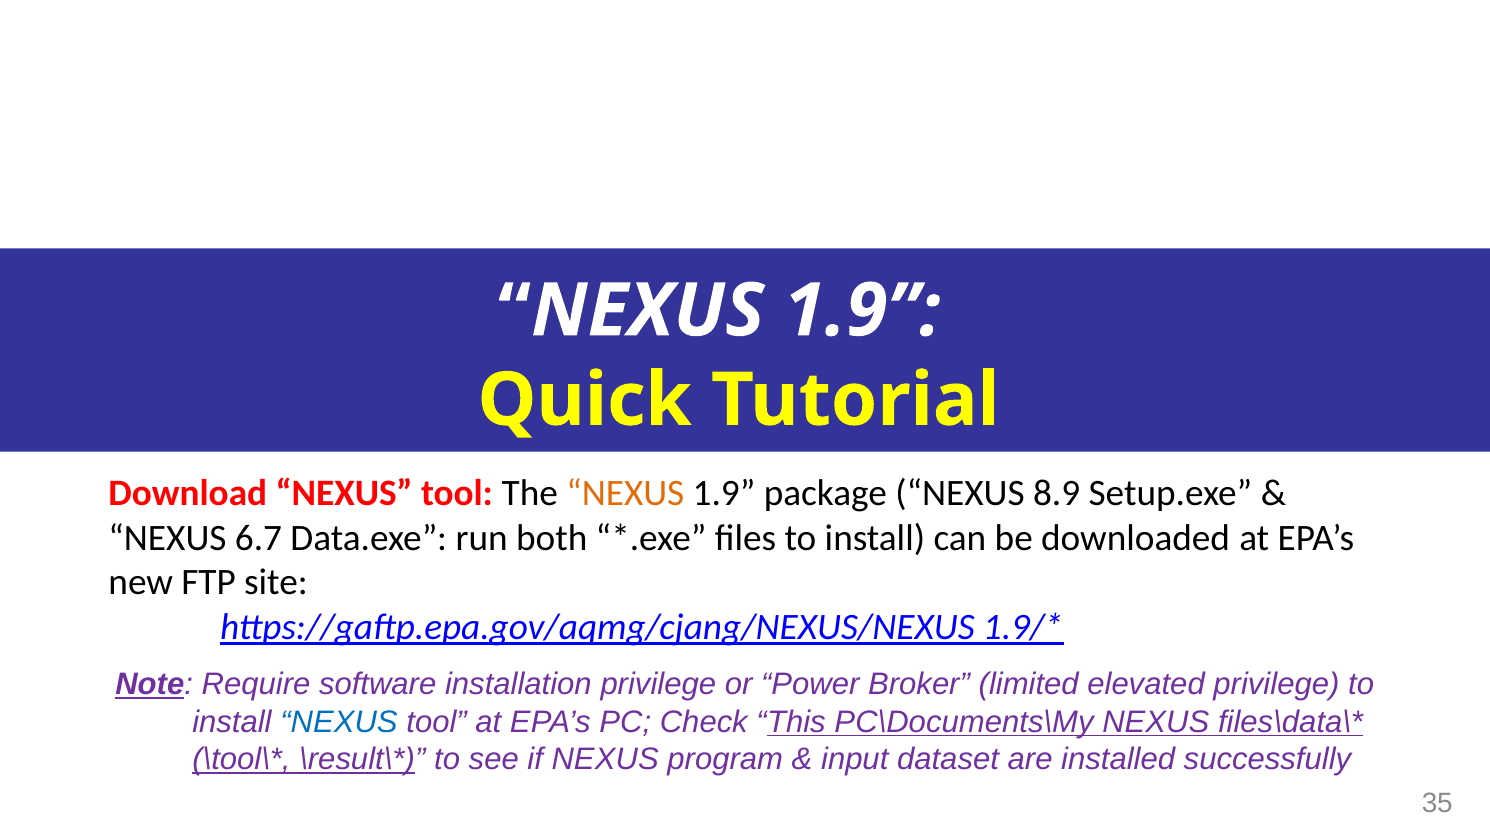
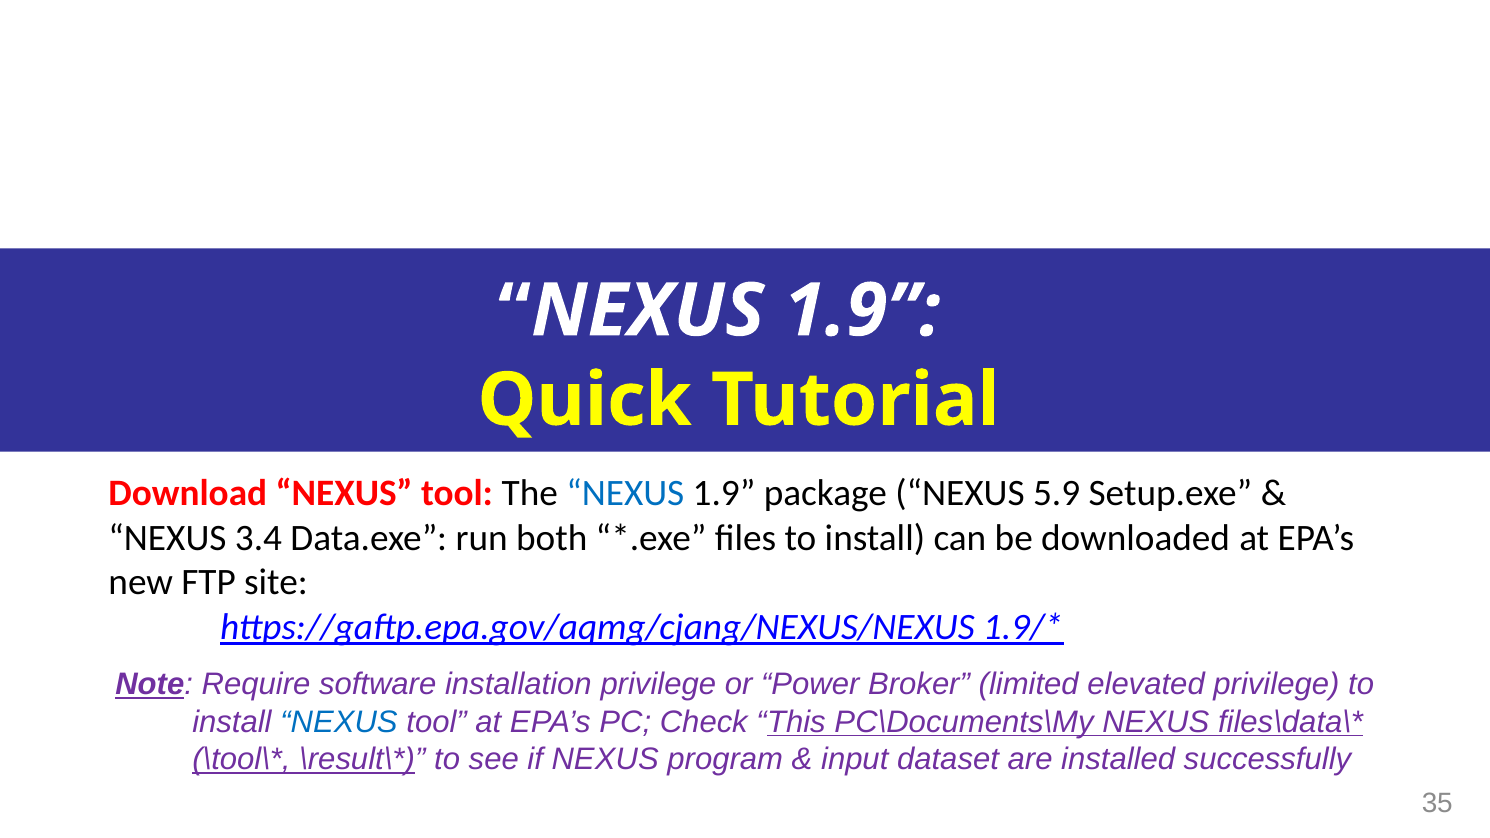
NEXUS colour: orange -> blue (625, 493)
8.9: 8.9 -> 5.9 (1057, 493)
6.7: 6.7 -> 3.4 (258, 538)
